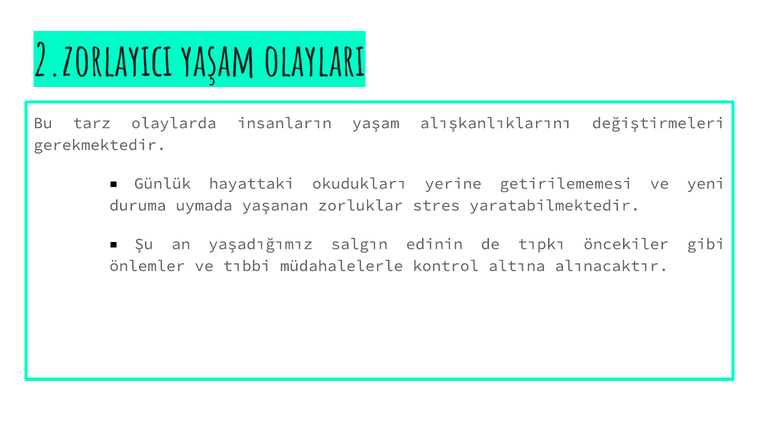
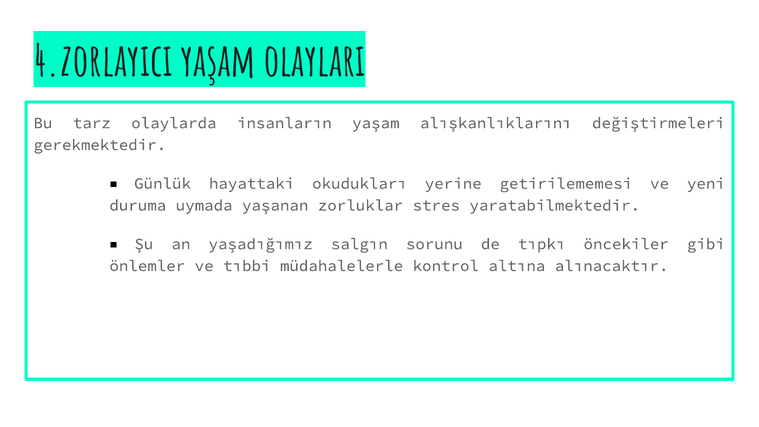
2.zorlayıcı: 2.zorlayıcı -> 4.zorlayıcı (103, 62)
edinin: edinin -> sorunu (434, 244)
